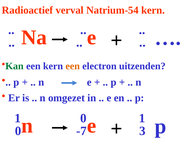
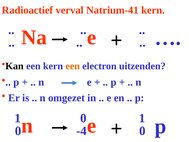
Natrium-54: Natrium-54 -> Natrium-41 (112, 10)
Kan colour: green -> black (15, 66)
-7: -7 -> -4 (81, 131)
e 3: 3 -> 0 (142, 131)
